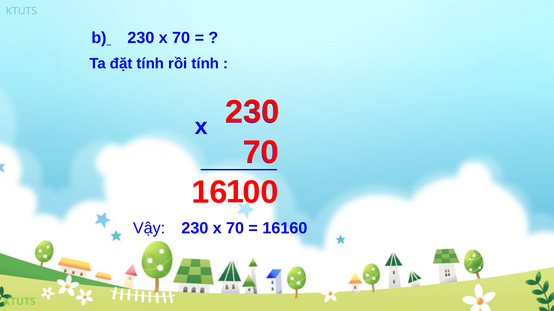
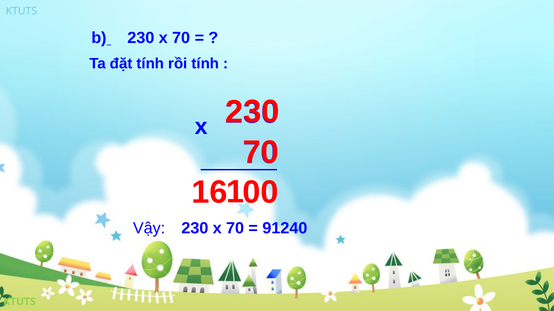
16160: 16160 -> 91240 (285, 229)
